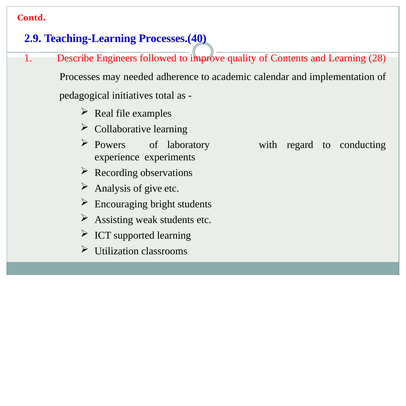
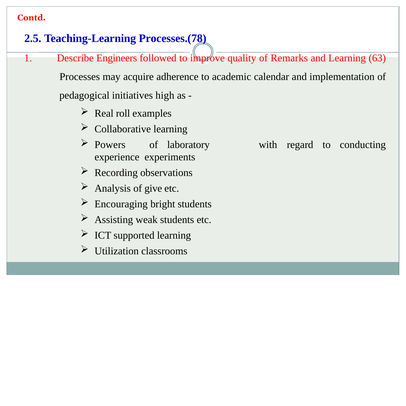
2.9: 2.9 -> 2.5 (33, 39)
Processes.(40: Processes.(40 -> Processes.(78 (173, 39)
Contents: Contents -> Remarks (289, 58)
28: 28 -> 63 (377, 58)
needed: needed -> acquire (139, 77)
total: total -> high (165, 96)
file: file -> roll (123, 113)
